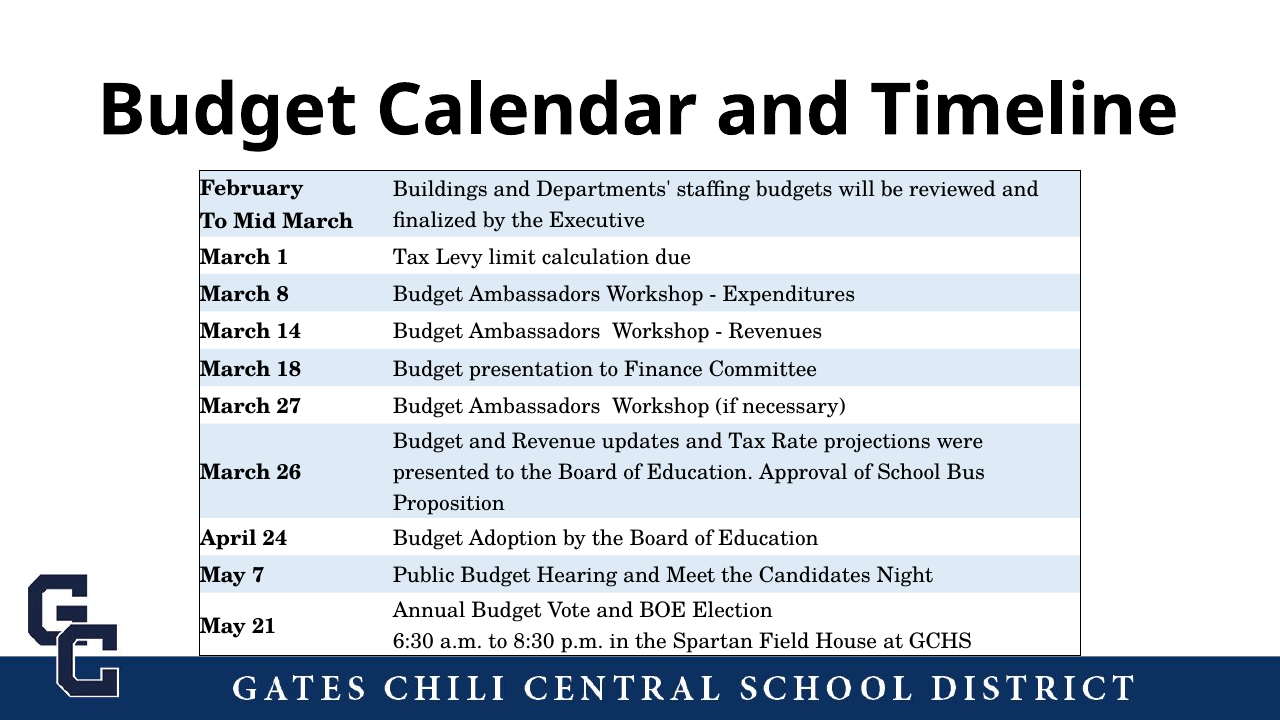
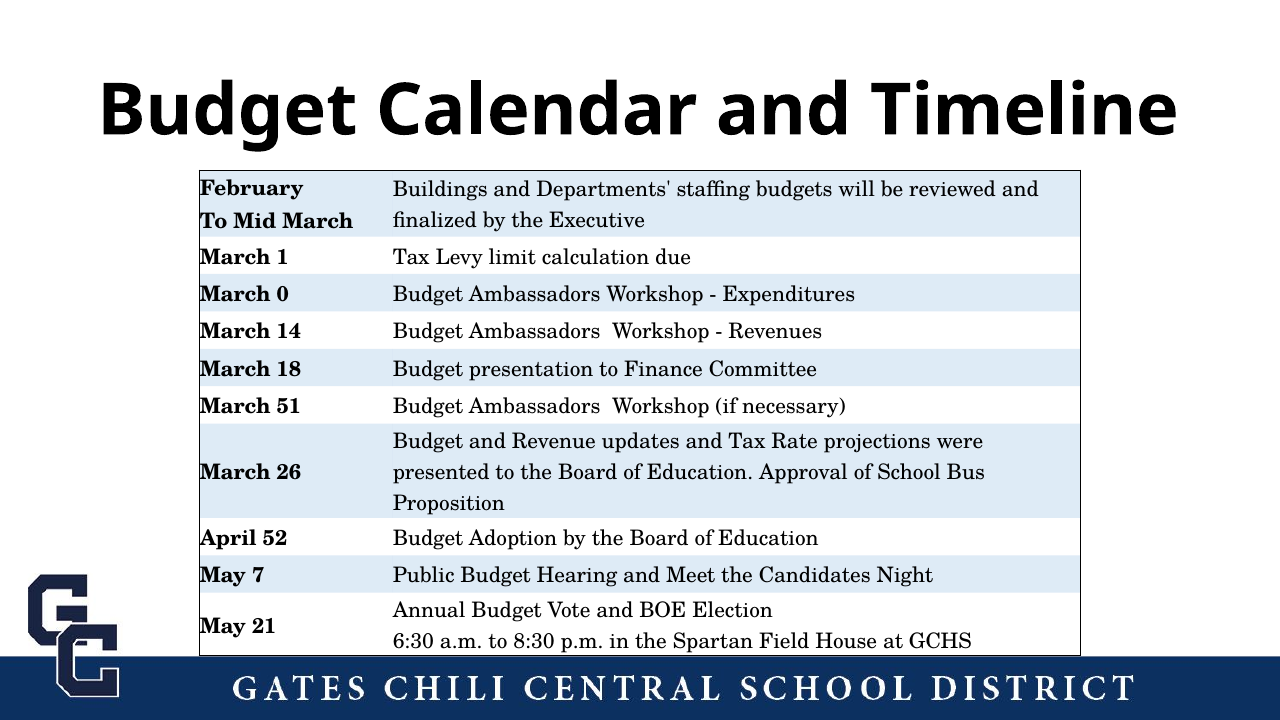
8: 8 -> 0 (283, 294)
27: 27 -> 51 (289, 407)
24: 24 -> 52 (275, 538)
